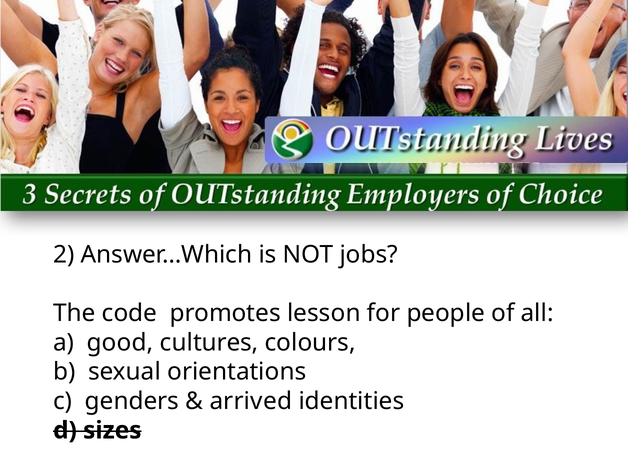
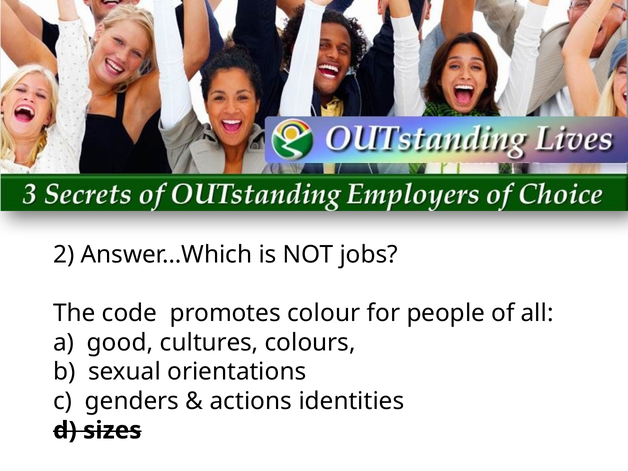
lesson: lesson -> colour (324, 313)
arrived: arrived -> actions (251, 401)
